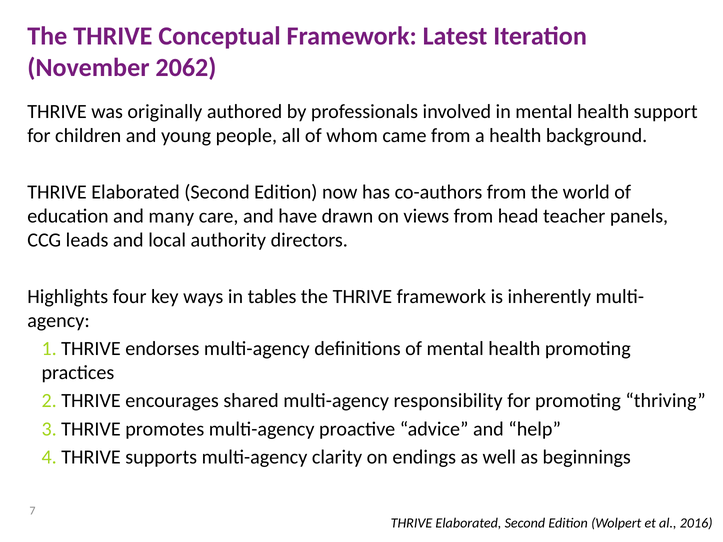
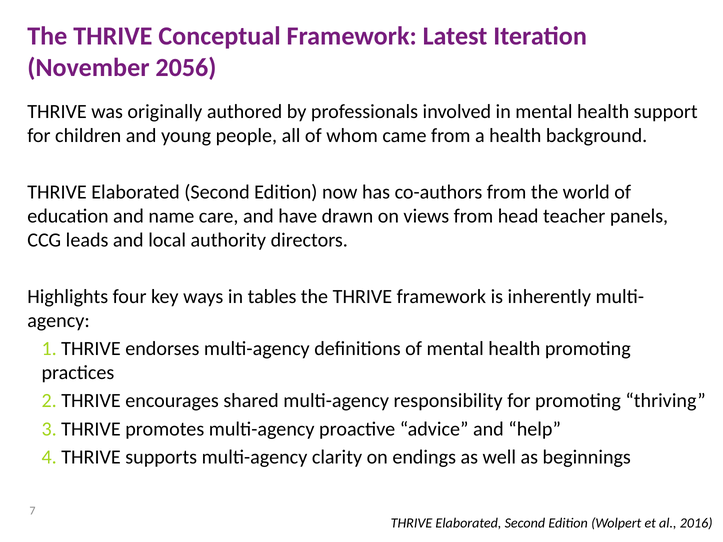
2062: 2062 -> 2056 (186, 68)
many: many -> name (171, 216)
